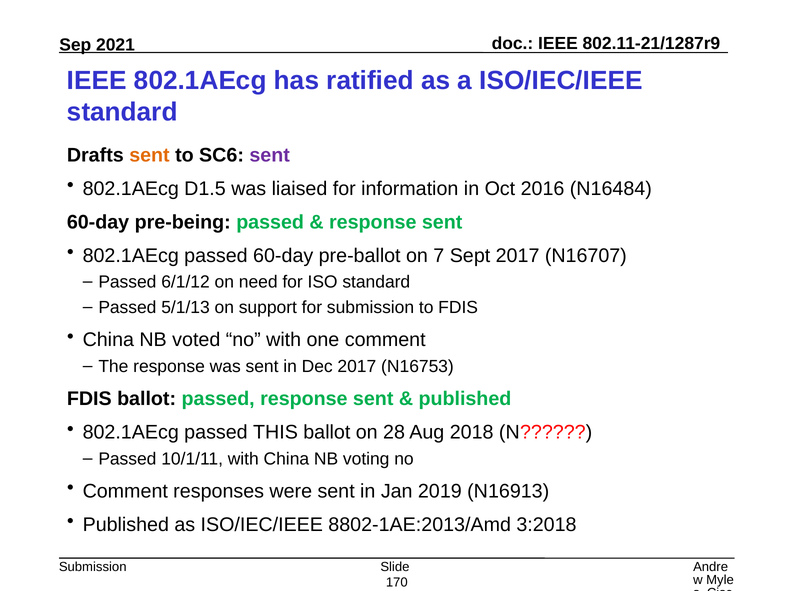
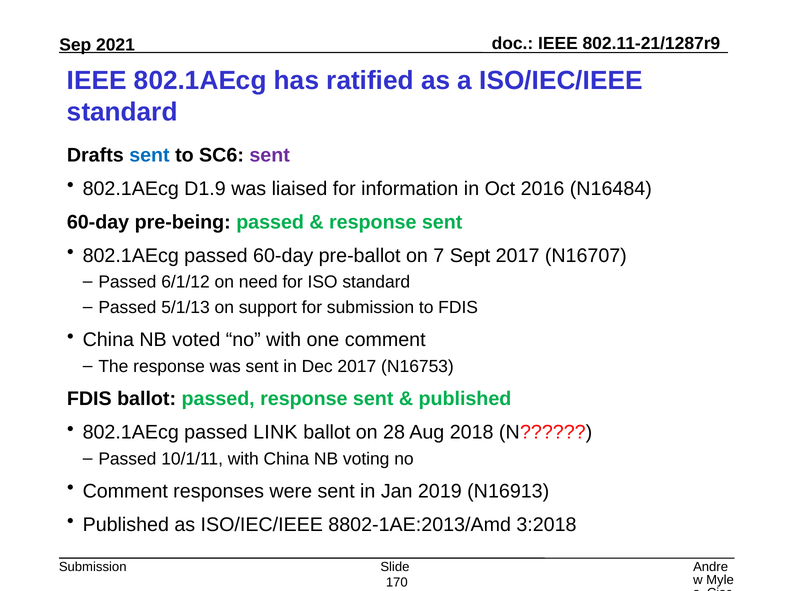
sent colour: orange -> blue (149, 155)
D1.5: D1.5 -> D1.9 (205, 188)
THIS: THIS -> LINK (275, 432)
